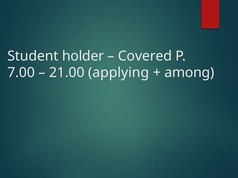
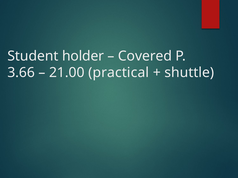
7.00: 7.00 -> 3.66 (21, 73)
applying: applying -> practical (119, 73)
among: among -> shuttle (189, 73)
